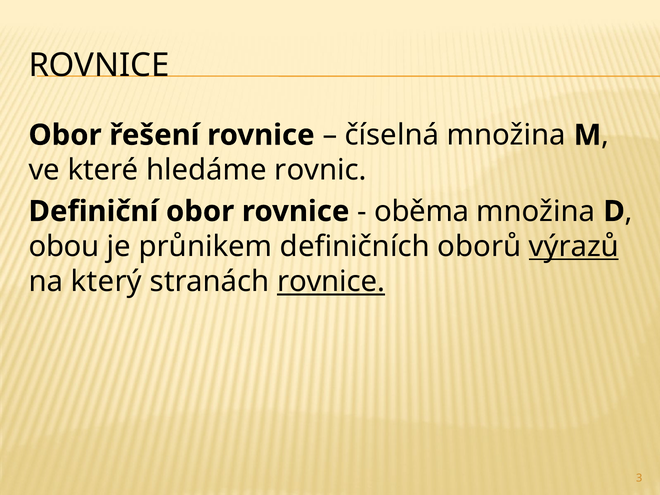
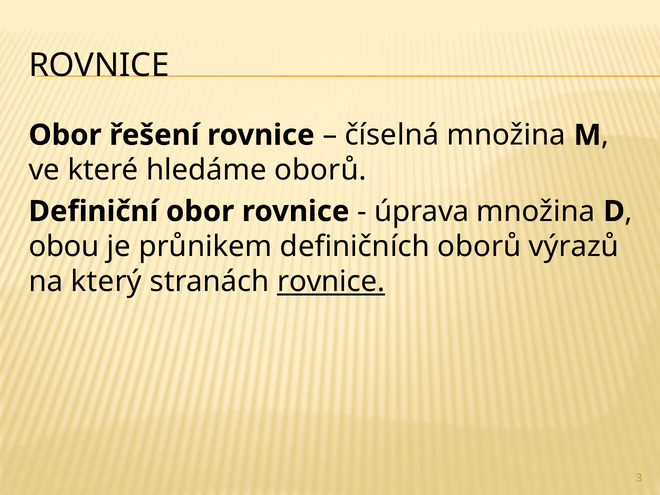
hledáme rovnic: rovnic -> oborů (321, 170)
oběma: oběma -> úprava (422, 211)
výrazů underline: present -> none (574, 247)
